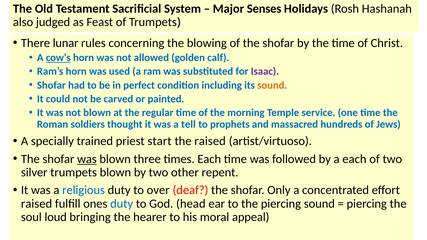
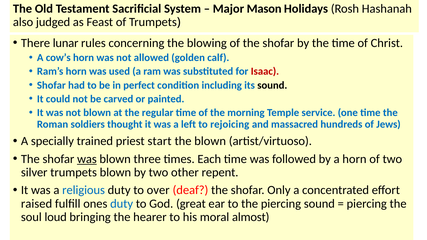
Senses: Senses -> Mason (264, 9)
cow’s underline: present -> none (58, 58)
Isaac colour: purple -> red (265, 71)
sound colour: orange -> black (272, 85)
tell: tell -> left (189, 124)
prophets: prophets -> rejoicing (230, 124)
the raised: raised -> blown (210, 141)
a each: each -> horn (354, 159)
head: head -> great (191, 204)
appeal: appeal -> almost (251, 217)
